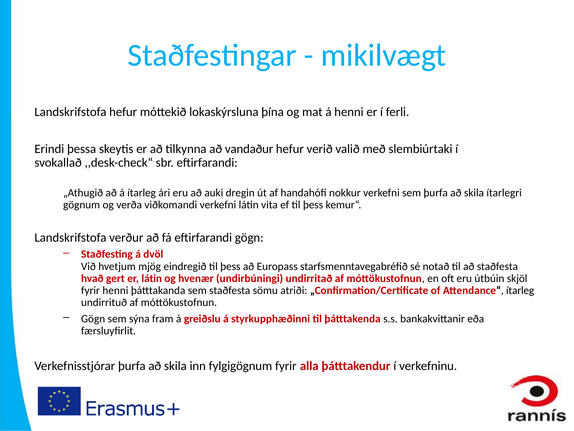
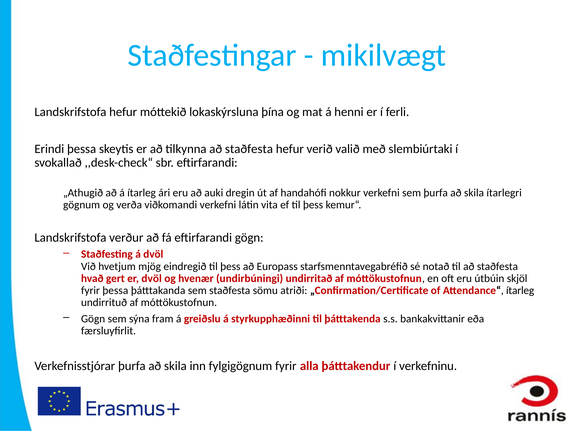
tilkynna að vandaður: vandaður -> staðfesta (249, 149)
er látin: látin -> dvöl (152, 278)
fyrir henni: henni -> þessa (115, 290)
